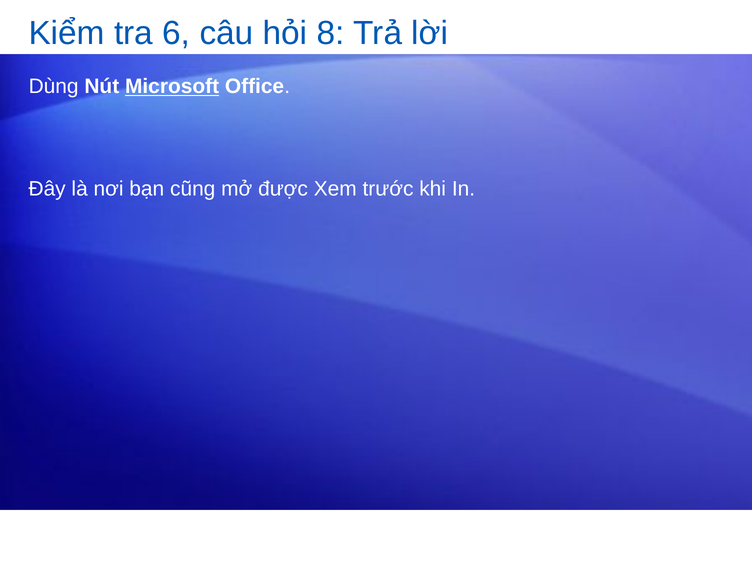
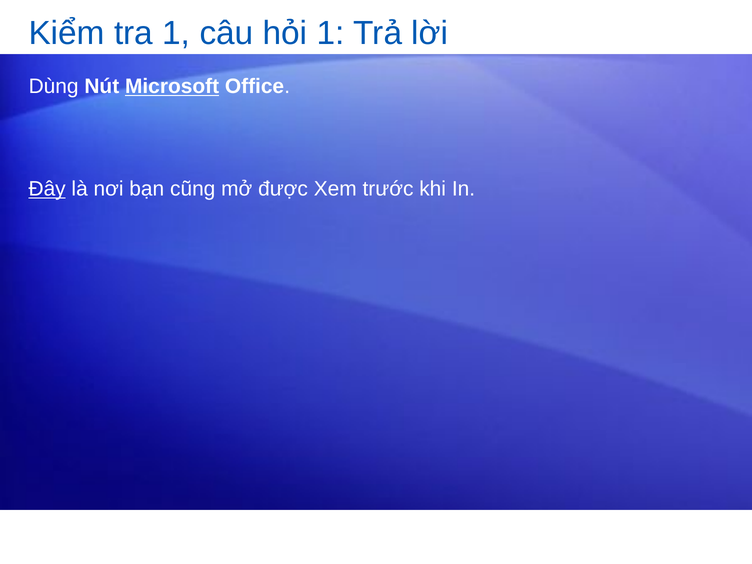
tra 6: 6 -> 1 (176, 33)
hỏi 8: 8 -> 1 (331, 33)
Đây underline: none -> present (47, 189)
